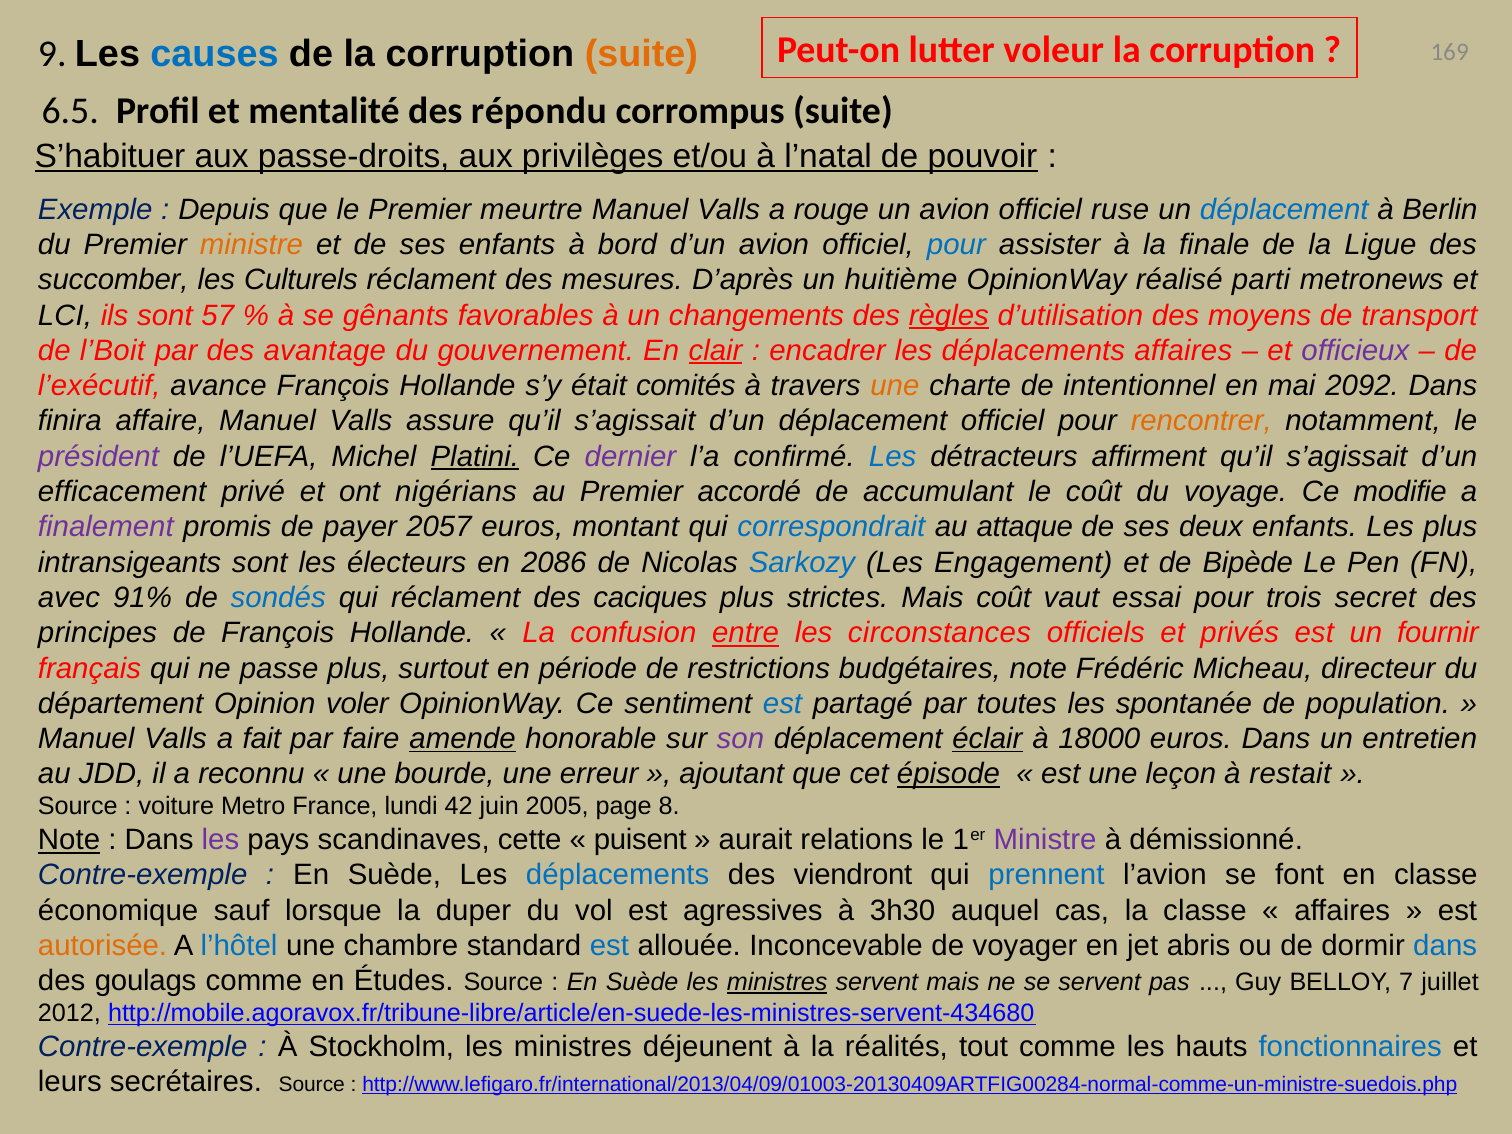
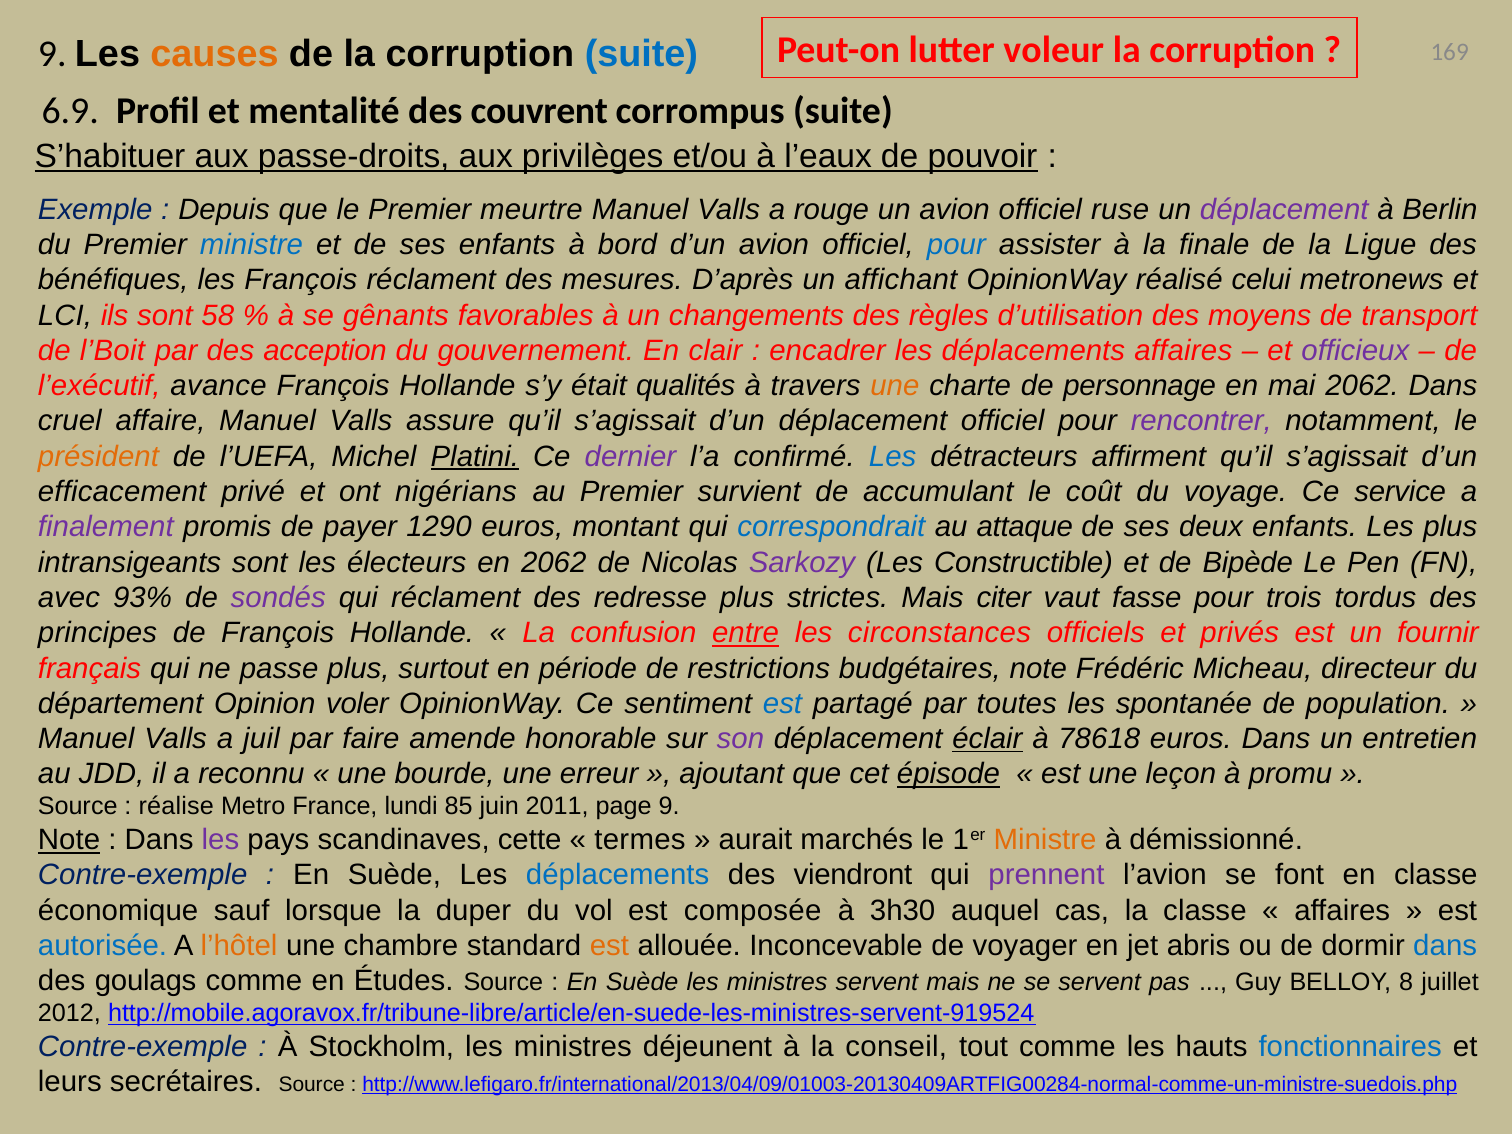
causes colour: blue -> orange (215, 54)
suite colour: orange -> blue (641, 54)
6.5: 6.5 -> 6.9 (70, 111)
répondu: répondu -> couvrent (539, 111)
l’natal: l’natal -> l’eaux (828, 156)
déplacement colour: blue -> purple (1284, 209)
ministre colour: orange -> blue (251, 245)
succomber: succomber -> bénéfiques (113, 280)
les Culturels: Culturels -> François (301, 280)
huitième: huitième -> affichant (901, 280)
parti: parti -> celui (1261, 280)
57: 57 -> 58 (218, 315)
règles underline: present -> none (949, 315)
avantage: avantage -> acception (325, 351)
clair underline: present -> none (716, 351)
comités: comités -> qualités (686, 386)
intentionnel: intentionnel -> personnage (1140, 386)
mai 2092: 2092 -> 2062 (1362, 386)
finira: finira -> cruel (70, 421)
rencontrer colour: orange -> purple (1201, 421)
président colour: purple -> orange (98, 457)
accordé: accordé -> survient (749, 492)
modifie: modifie -> service (1400, 492)
2057: 2057 -> 1290 (439, 527)
en 2086: 2086 -> 2062 (554, 562)
Sarkozy colour: blue -> purple (802, 562)
Engagement: Engagement -> Constructible (1024, 562)
91%: 91% -> 93% (142, 598)
sondés colour: blue -> purple (278, 598)
caciques: caciques -> redresse (650, 598)
Mais coût: coût -> citer (1004, 598)
essai: essai -> fasse (1147, 598)
secret: secret -> tordus (1375, 598)
fait: fait -> juil (262, 739)
amende underline: present -> none (463, 739)
18000: 18000 -> 78618 (1099, 739)
restait: restait -> promu (1290, 774)
voiture: voiture -> réalise (176, 807)
42: 42 -> 85 (459, 807)
2005: 2005 -> 2011 (557, 807)
page 8: 8 -> 9 (669, 807)
puisent: puisent -> termes (640, 840)
relations: relations -> marchés (857, 840)
Ministre colour: purple -> orange (1045, 840)
prennent colour: blue -> purple (1046, 875)
agressives: agressives -> composée (753, 910)
autorisée colour: orange -> blue (103, 946)
l’hôtel colour: blue -> orange (239, 946)
est colour: blue -> orange (609, 946)
ministres underline: present -> none (777, 982)
7: 7 -> 8 (1406, 982)
http://mobile.agoravox.fr/tribune-libre/article/en-suede-les-ministres-servent-434680: http://mobile.agoravox.fr/tribune-libre/article/en-suede-les-ministres-servent-434680 -> http://mobile.agoravox.fr/tribune-libre/article/en-suede-les-ministres-servent-919524 (571, 1013)
réalités: réalités -> conseil (896, 1046)
